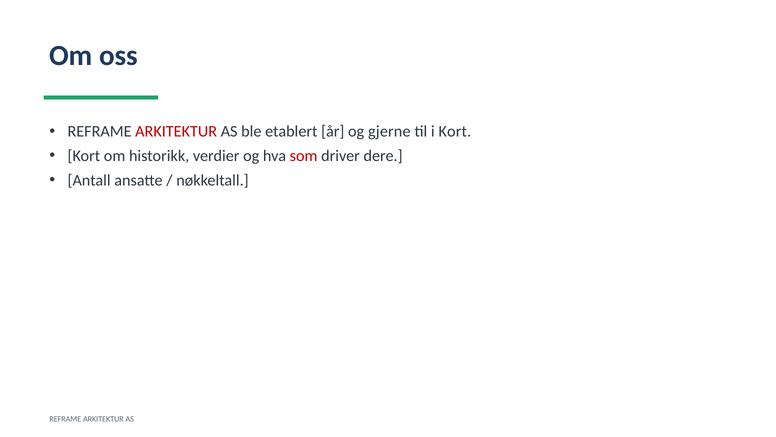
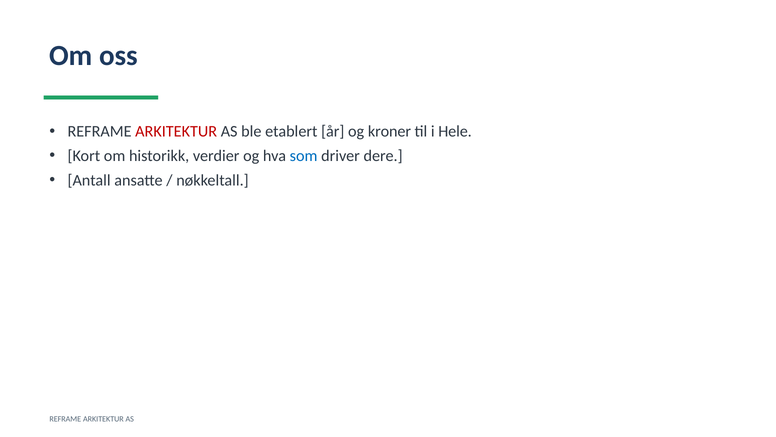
gjerne: gjerne -> kroner (389, 131)
i Kort: Kort -> Hele (455, 131)
som colour: red -> blue (304, 156)
